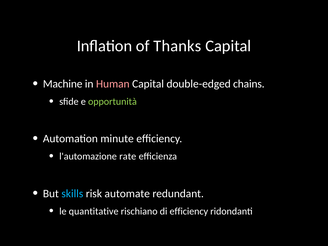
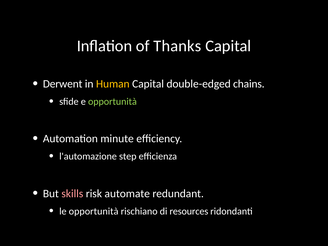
Machine: Machine -> Derwent (63, 84)
Human colour: pink -> yellow (113, 84)
rate: rate -> step (128, 156)
skills colour: light blue -> pink (72, 194)
le quantitative: quantitative -> opportunità (94, 211)
di efficiency: efficiency -> resources (189, 211)
